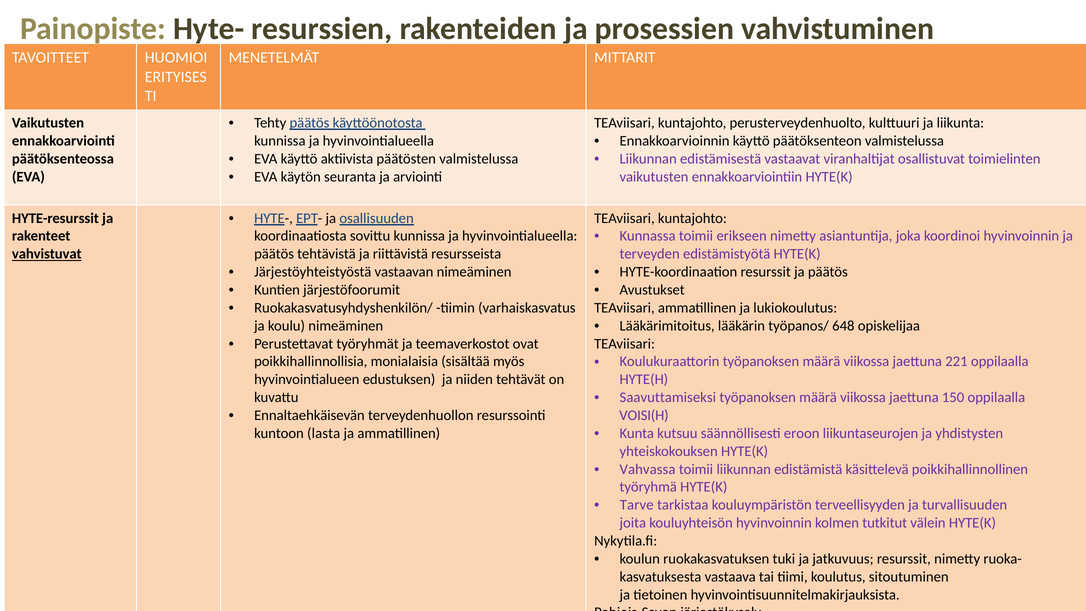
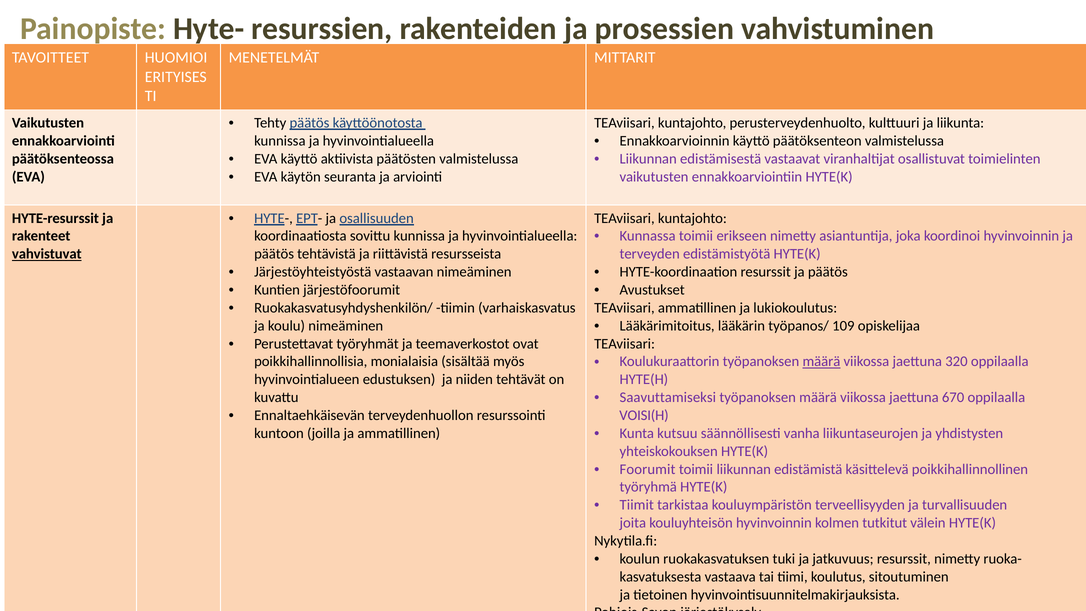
648: 648 -> 109 (843, 326)
määrä underline: none -> present (821, 362)
221: 221 -> 320 (956, 362)
150: 150 -> 670 (953, 397)
eroon: eroon -> vanha (802, 433)
lasta: lasta -> joilla (324, 433)
Vahvassa: Vahvassa -> Foorumit (648, 469)
Tarve: Tarve -> Tiimit (637, 505)
